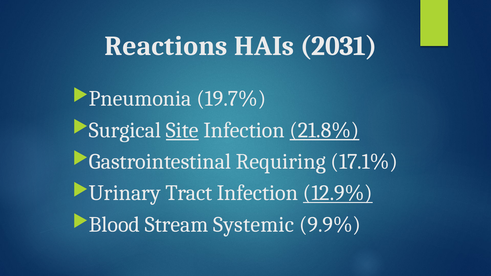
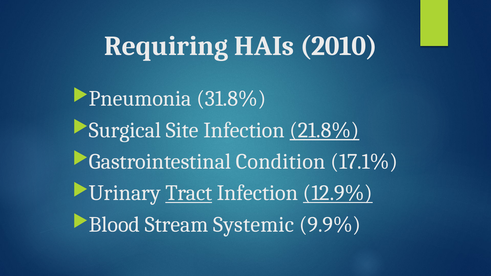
Reactions: Reactions -> Requiring (166, 46)
2031: 2031 -> 2010 (339, 46)
19.7%: 19.7% -> 31.8% (231, 99)
Site underline: present -> none (182, 130)
Requiring: Requiring -> Condition (281, 162)
Tract underline: none -> present (189, 193)
